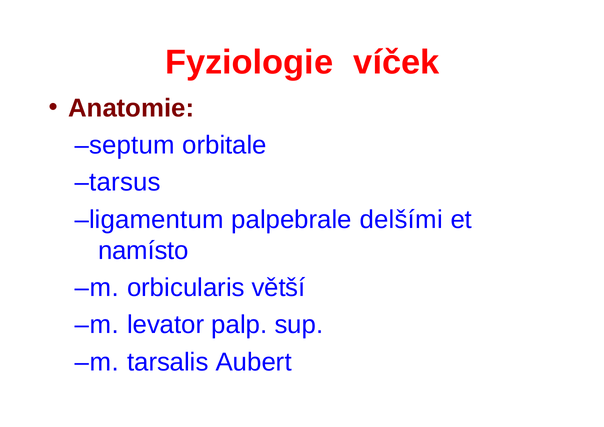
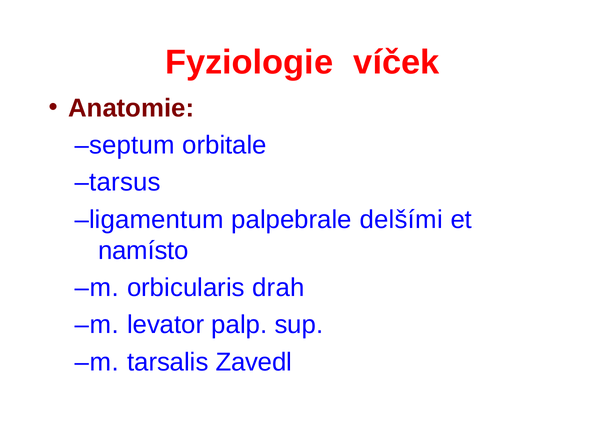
větší: větší -> drah (278, 288)
Aubert: Aubert -> Zavedl (254, 362)
